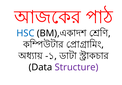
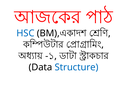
Structure colour: purple -> blue (77, 67)
